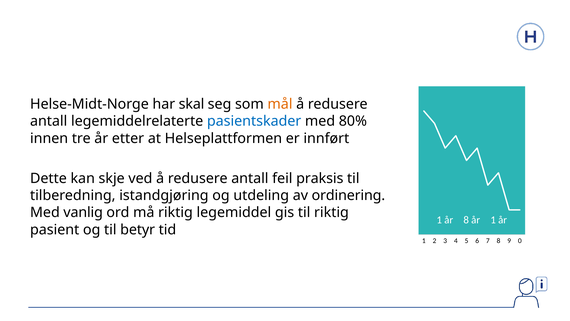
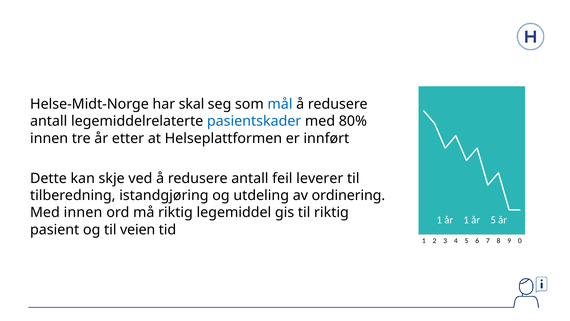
mål colour: orange -> blue (280, 104)
praksis: praksis -> leverer (320, 178)
Med vanlig: vanlig -> innen (83, 212)
år 8: 8 -> 1 (466, 220)
år 1: 1 -> 5 (493, 220)
betyr: betyr -> veien (138, 229)
